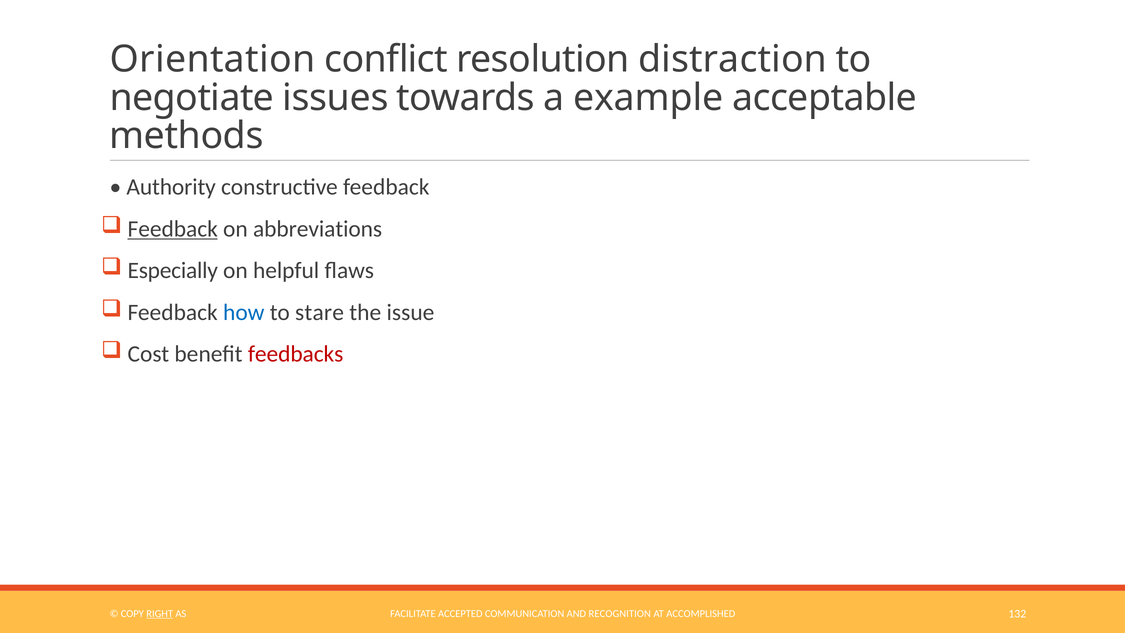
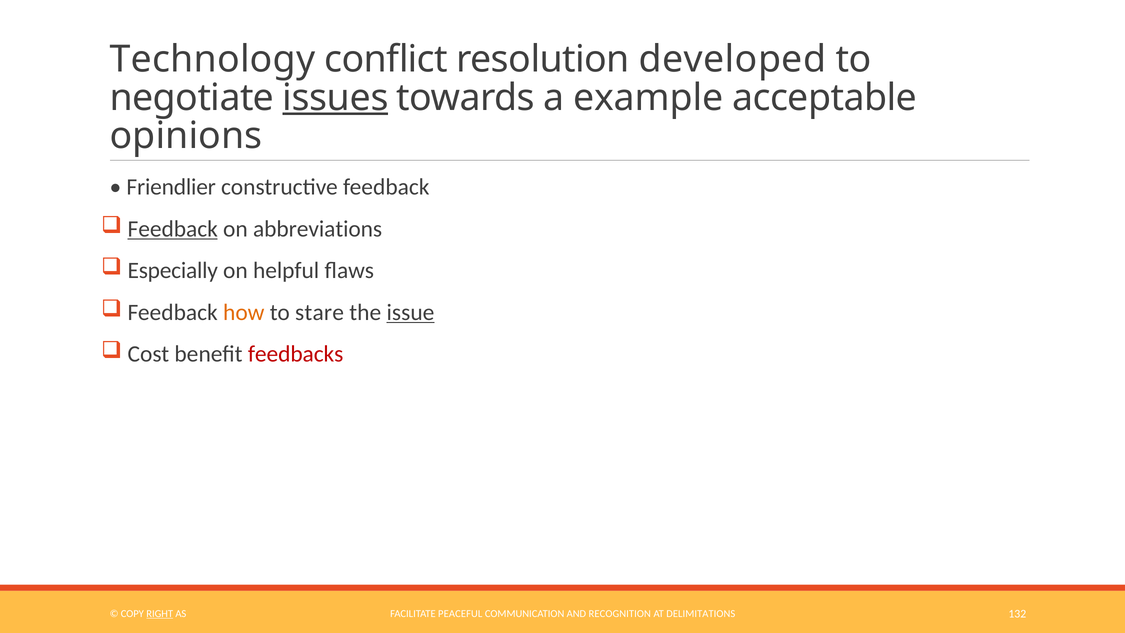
Orientation: Orientation -> Technology (212, 59)
distraction: distraction -> developed (733, 59)
issues underline: none -> present (335, 98)
methods: methods -> opinions (186, 136)
Authority: Authority -> Friendlier (171, 187)
how colour: blue -> orange (244, 312)
issue underline: none -> present (410, 312)
ACCEPTED: ACCEPTED -> PEACEFUL (460, 614)
ACCOMPLISHED: ACCOMPLISHED -> DELIMITATIONS (701, 614)
